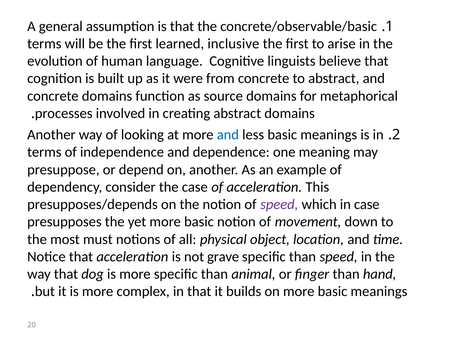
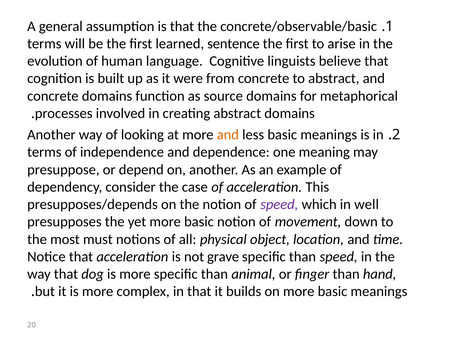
inclusive: inclusive -> sentence (234, 44)
and colour: blue -> orange (228, 135)
in case: case -> well (367, 204)
